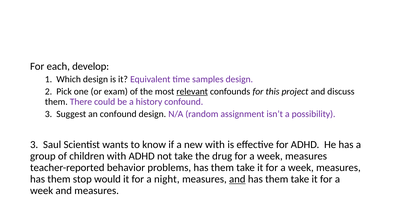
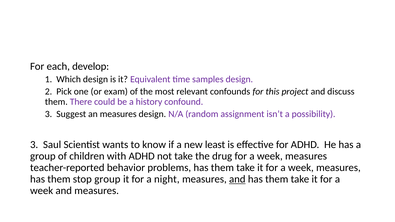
relevant underline: present -> none (192, 92)
an confound: confound -> measures (118, 114)
new with: with -> least (215, 145)
stop would: would -> group (107, 179)
